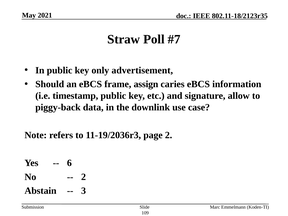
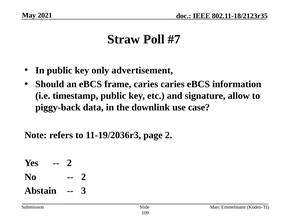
frame assign: assign -> caries (146, 84)
6: 6 -> 2 (69, 163)
